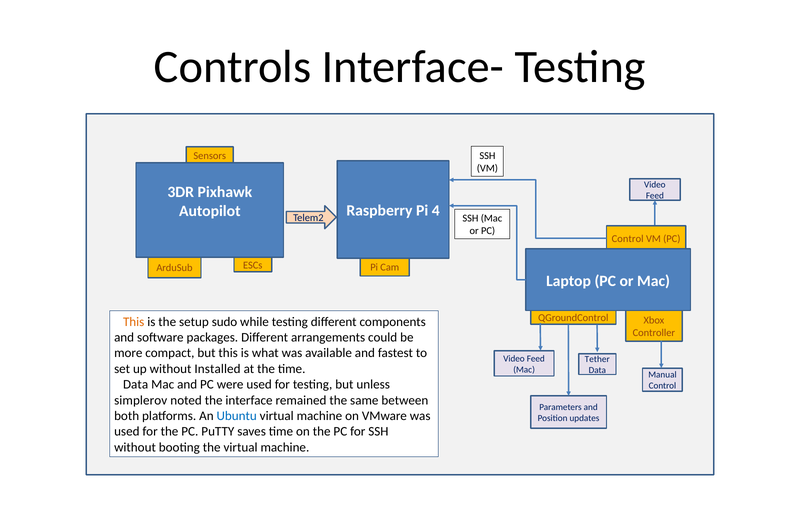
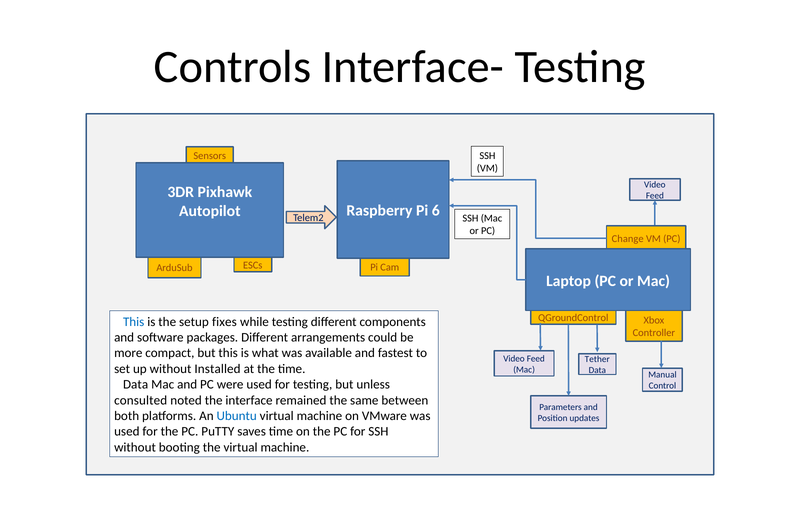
4: 4 -> 6 (436, 210)
Control: Control -> Change (628, 239)
This colour: orange -> blue (134, 321)
sudo: sudo -> fixes (224, 321)
simplerov: simplerov -> consulted (141, 400)
